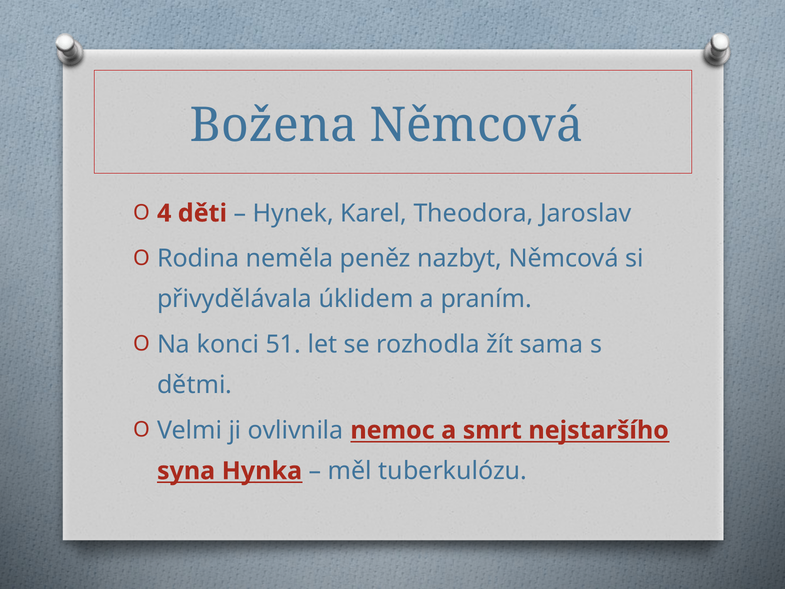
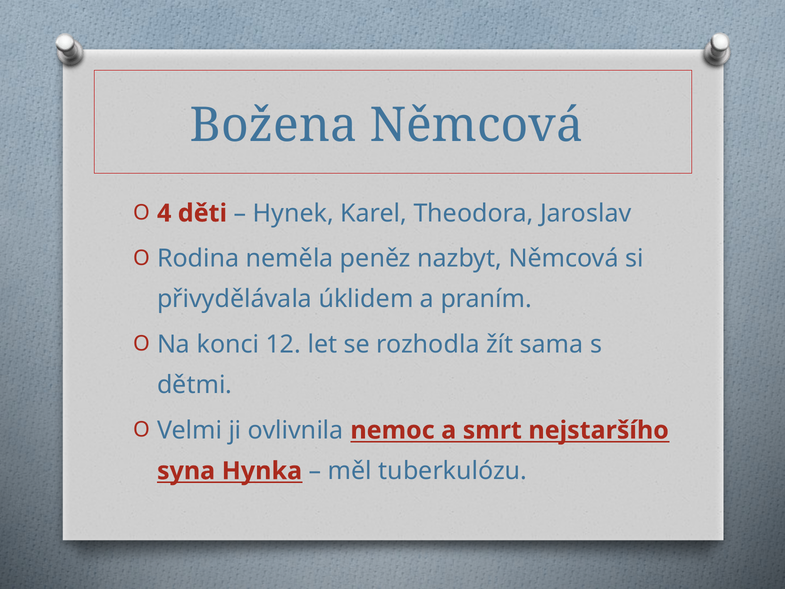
51: 51 -> 12 (283, 344)
